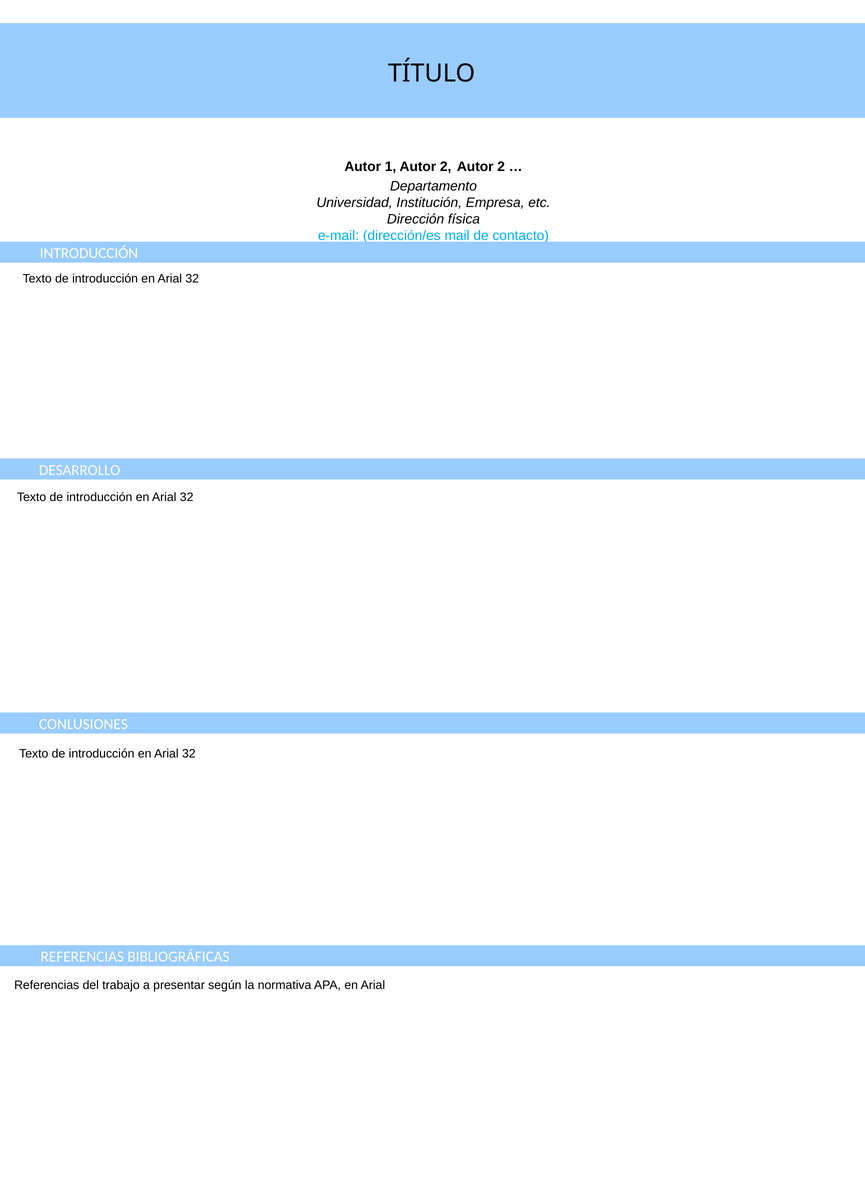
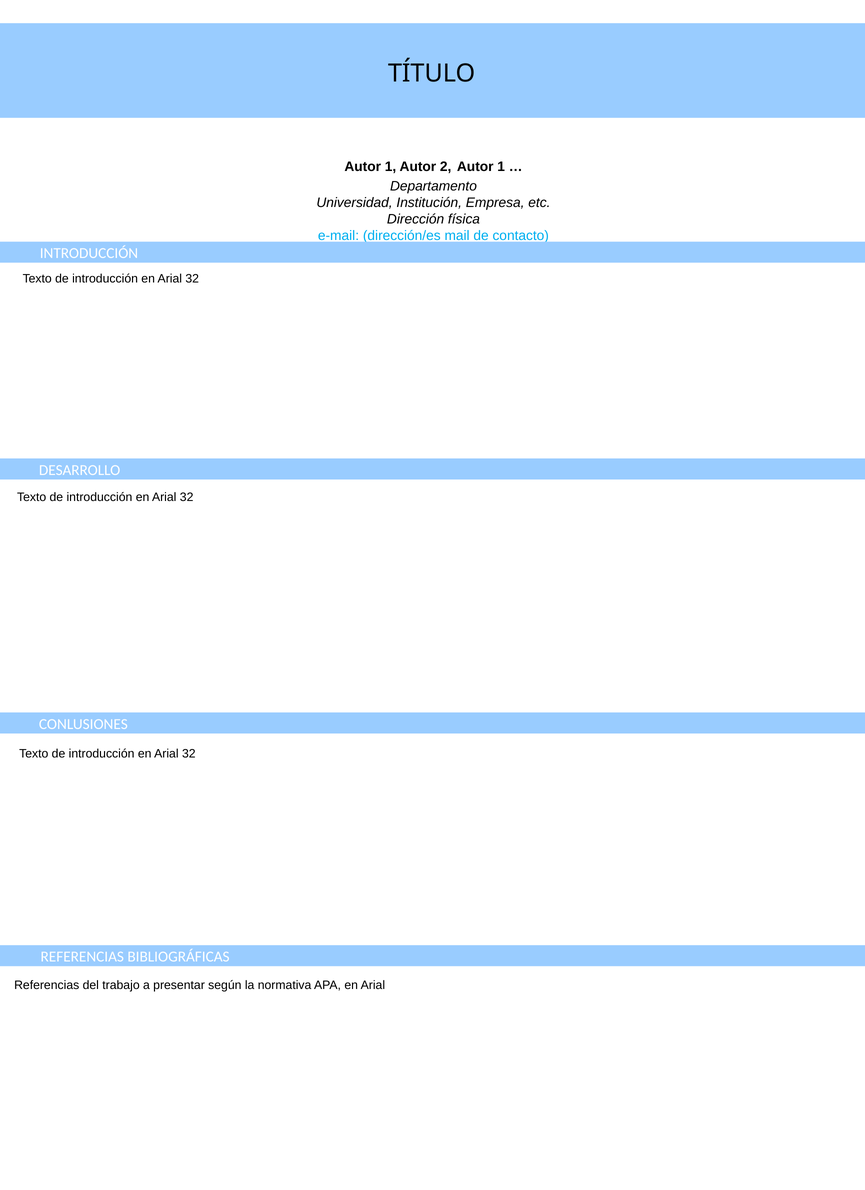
2 Autor 2: 2 -> 1 (501, 167)
